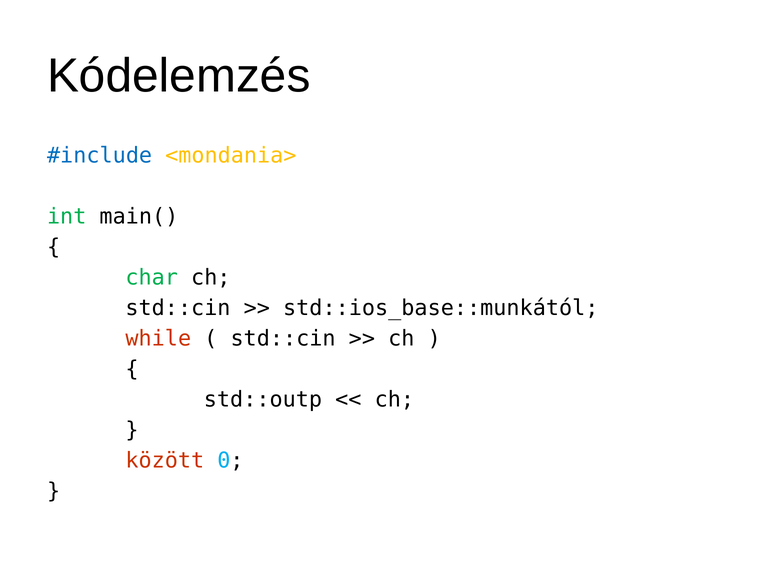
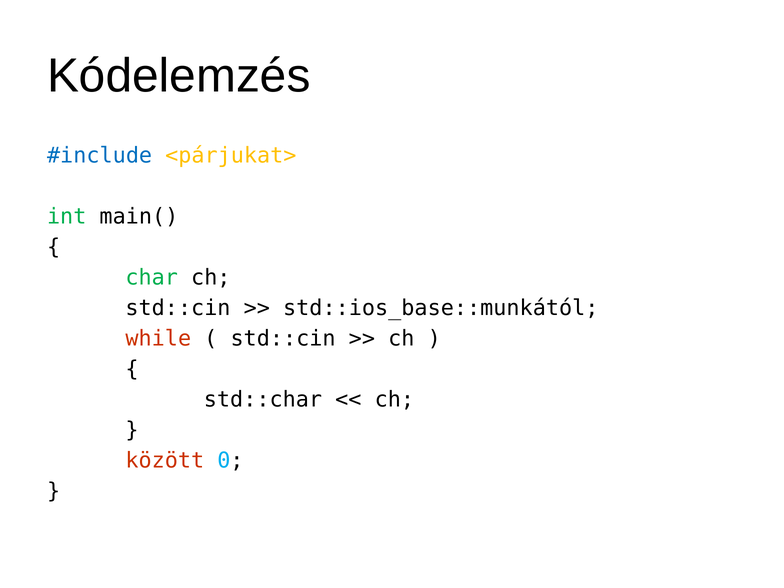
<mondania>: <mondania> -> <párjukat> (231, 156)
std::outp: std::outp -> std::char (263, 400)
